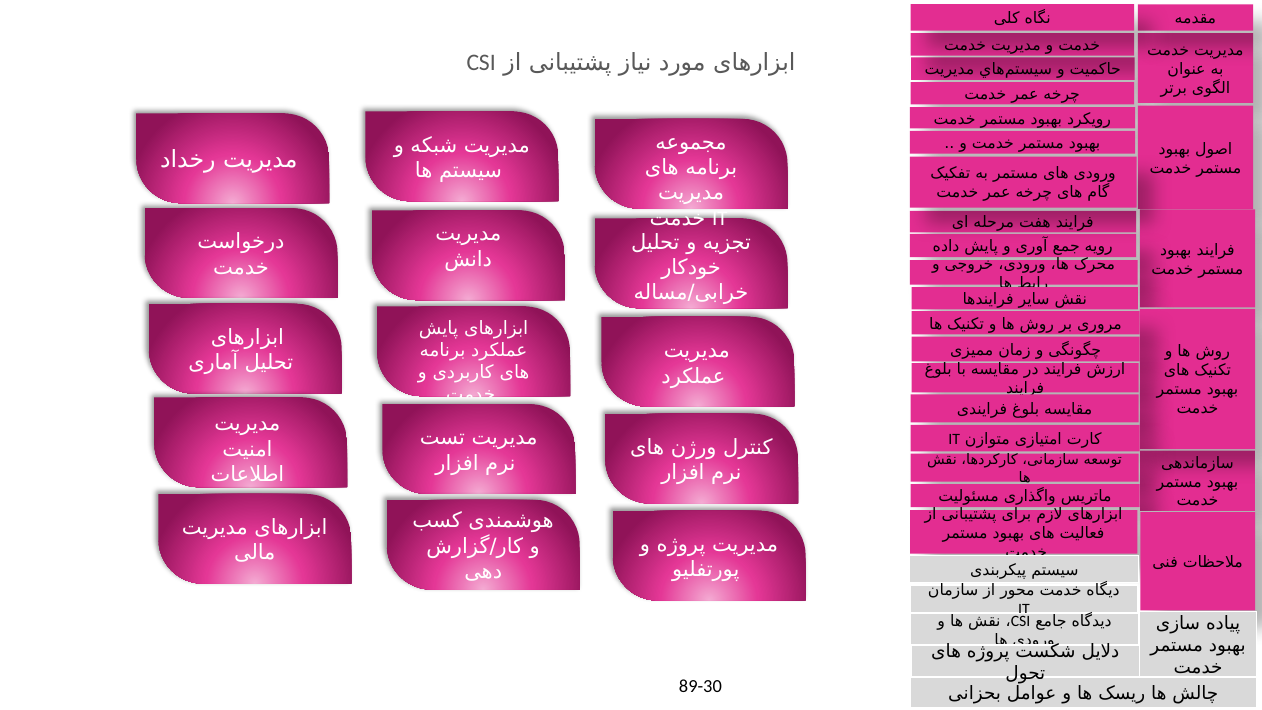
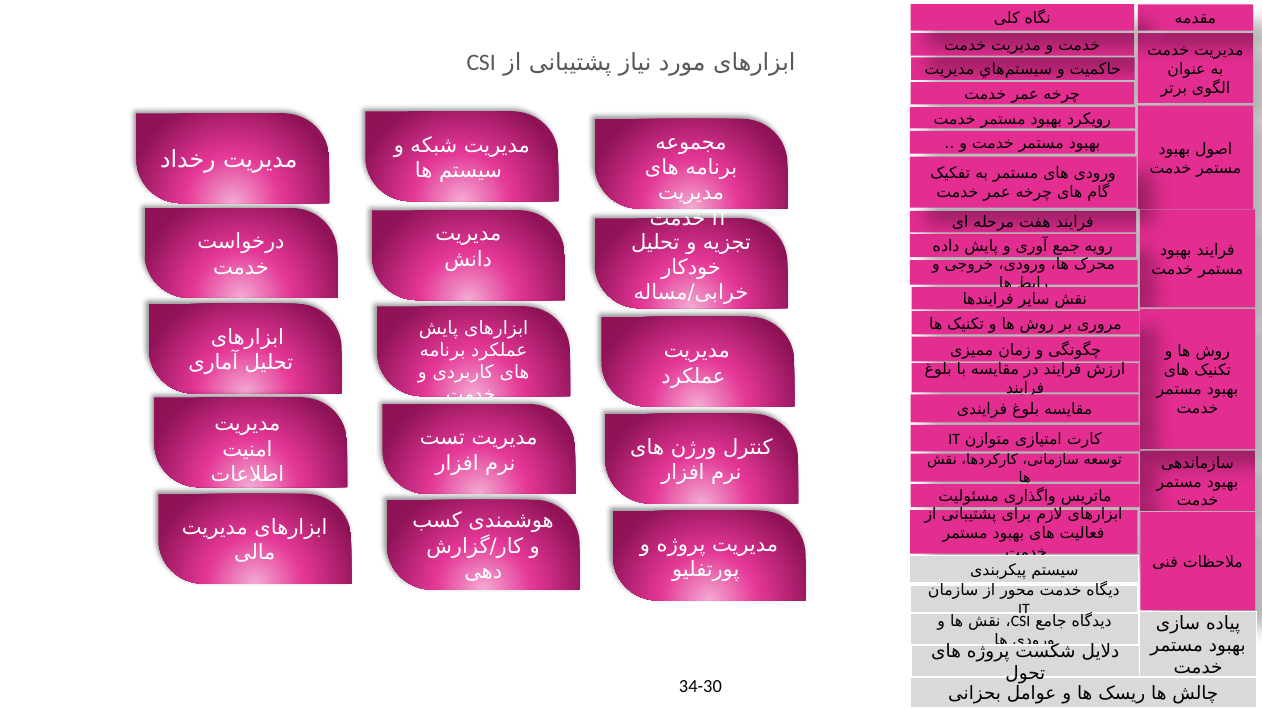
89-30: 89-30 -> 34-30 (700, 686)
